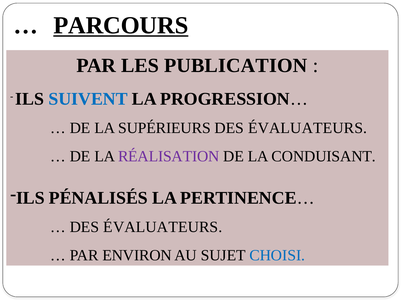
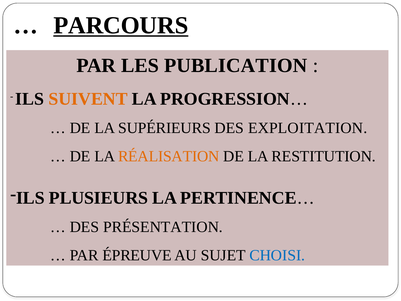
SUIVENT colour: blue -> orange (88, 99)
ÉVALUATEURS: ÉVALUATEURS -> EXPLOITATION (308, 128)
RÉALISATION colour: purple -> orange (169, 156)
CONDUISANT: CONDUISANT -> RESTITUTION (324, 156)
PÉNALISÉS: PÉNALISÉS -> PLUSIEURS (98, 198)
ÉVALUATEURS: ÉVALUATEURS -> PRÉSENTATION (163, 227)
ENVIRON: ENVIRON -> ÉPREUVE (137, 255)
